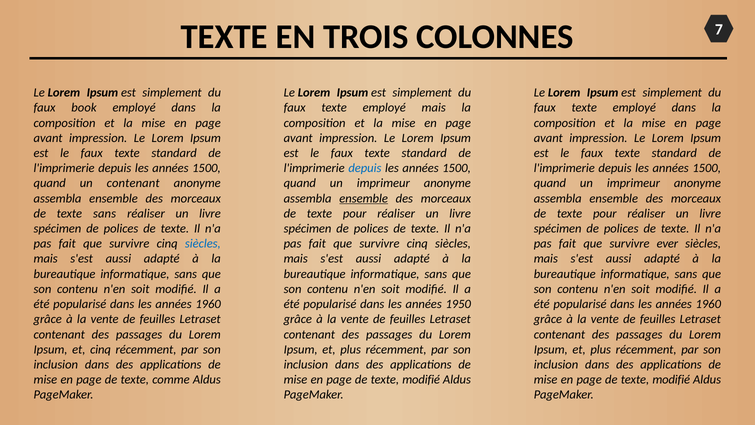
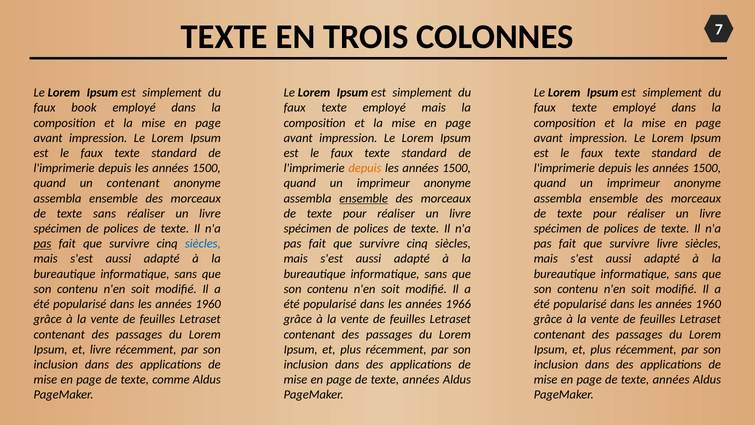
depuis colour: blue -> orange (365, 168)
pas underline: none -> present (42, 244)
survivre ever: ever -> livre (667, 244)
1950: 1950 -> 1966 (458, 304)
et cinq: cinq -> livre (101, 349)
modifié: modifié -> années (421, 379)
modifié: modifié -> années (671, 379)
